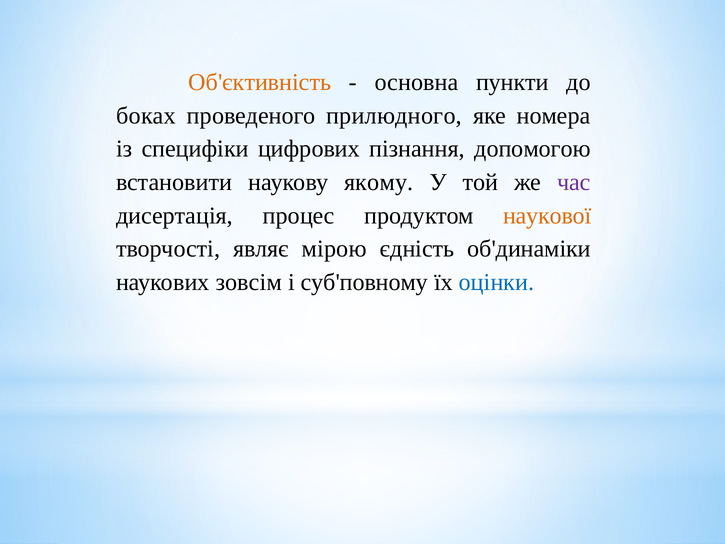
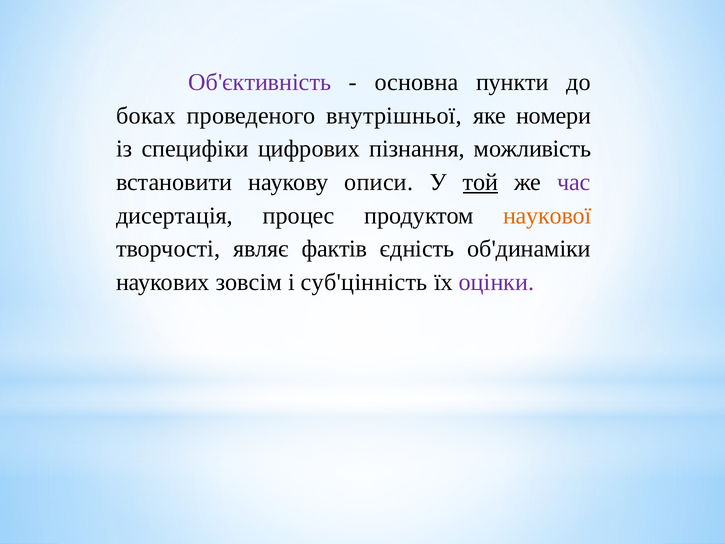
Об'єктивність colour: orange -> purple (260, 82)
прилюдного: прилюдного -> внутрішньої (394, 116)
номера: номера -> номери (554, 116)
допомогою: допомогою -> можливість (533, 149)
якому: якому -> описи (379, 182)
той underline: none -> present (480, 182)
мірою: мірою -> фактів (334, 249)
суб'повному: суб'повному -> суб'цінність (364, 282)
оцінки colour: blue -> purple (496, 282)
